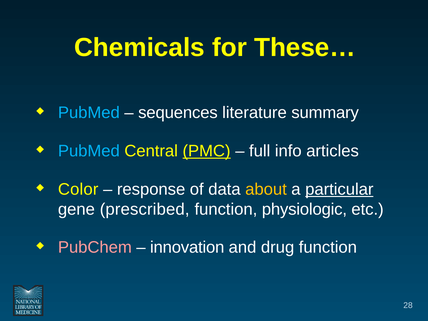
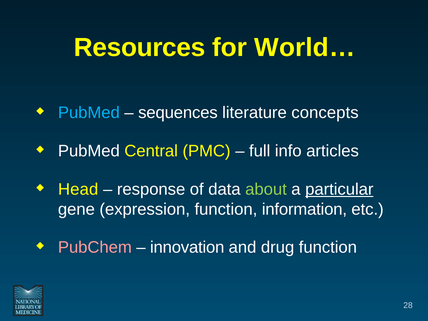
Chemicals: Chemicals -> Resources (140, 48)
These…: These… -> World… (305, 48)
summary: summary -> concepts (325, 113)
PubMed colour: light blue -> white (89, 151)
PMC underline: present -> none (207, 151)
Color: Color -> Head (78, 189)
about colour: yellow -> light green (266, 189)
prescribed: prescribed -> expression (145, 209)
physiologic: physiologic -> information (304, 209)
